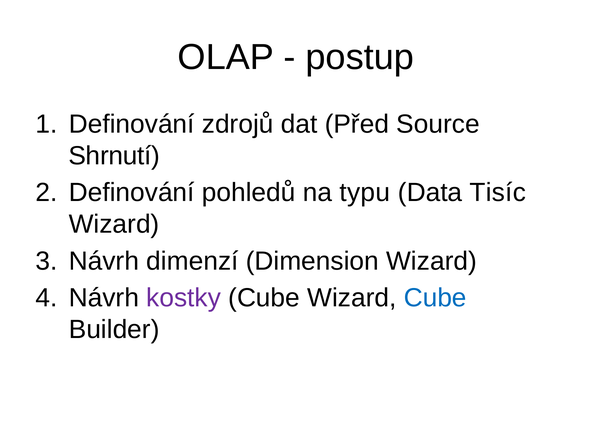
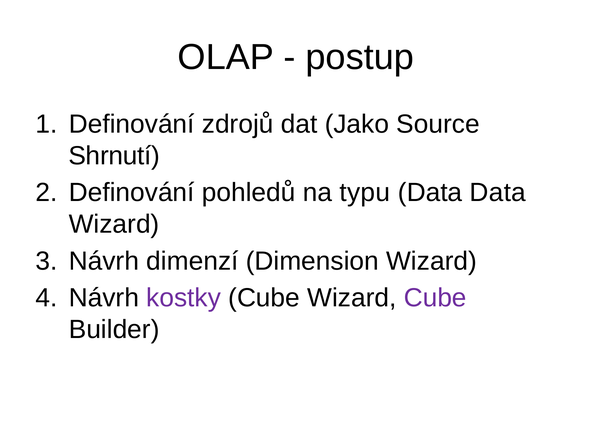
Před: Před -> Jako (357, 124)
Data Tisíc: Tisíc -> Data (498, 193)
Cube colour: blue -> purple (435, 298)
